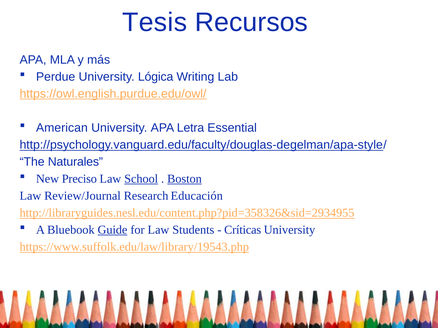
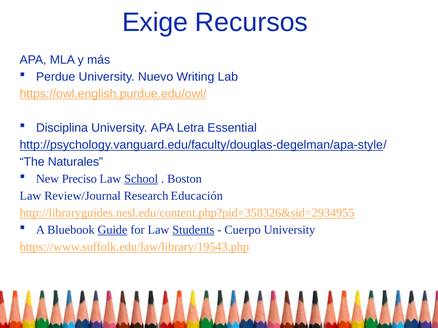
Tesis: Tesis -> Exige (155, 22)
Lógica: Lógica -> Nuevo (156, 77)
American: American -> Disciplina (62, 128)
Boston underline: present -> none (185, 179)
Students underline: none -> present (193, 230)
Críticas: Críticas -> Cuerpo (243, 230)
